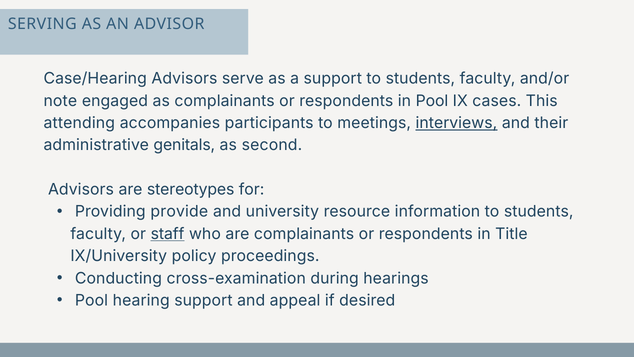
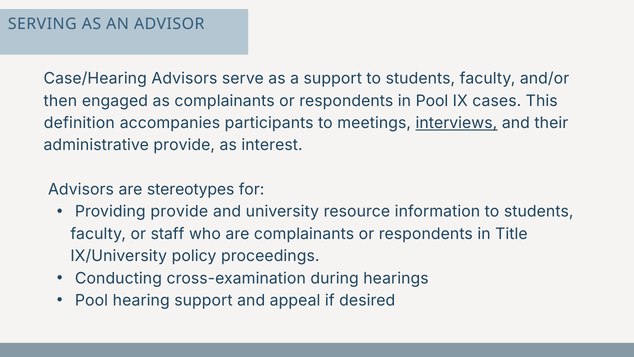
note: note -> then (60, 101)
attending: attending -> definition (79, 123)
administrative genitals: genitals -> provide (184, 145)
second: second -> interest (272, 145)
staff underline: present -> none (168, 234)
